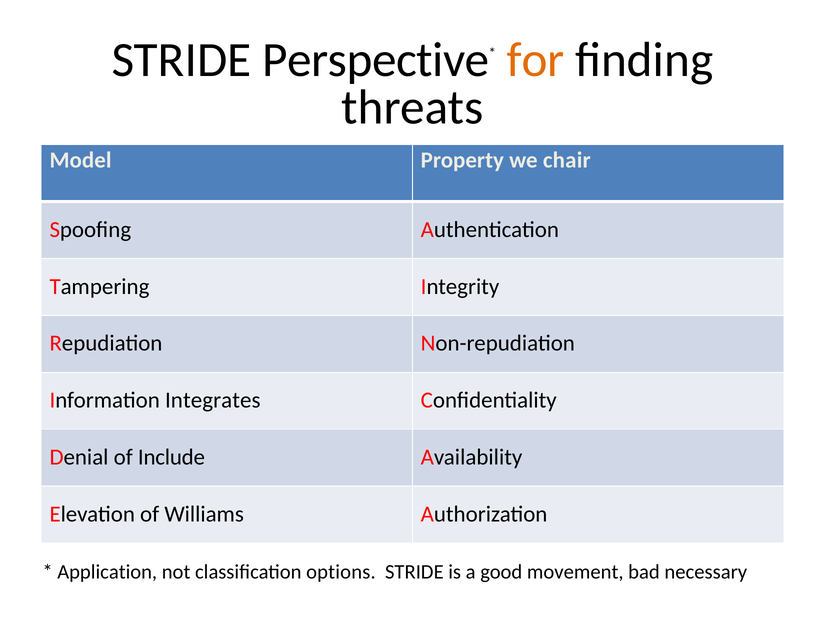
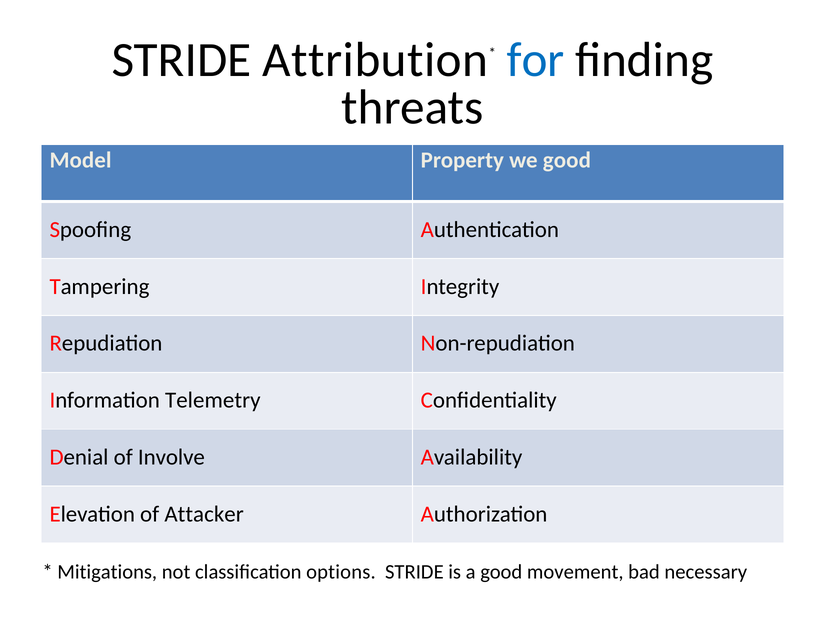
Perspective: Perspective -> Attribution (375, 60)
for colour: orange -> blue (536, 60)
we chair: chair -> good (567, 160)
Integrates: Integrates -> Telemetry (213, 400)
Include: Include -> Involve (171, 457)
Williams: Williams -> Attacker (204, 514)
Application: Application -> Mitigations (107, 572)
